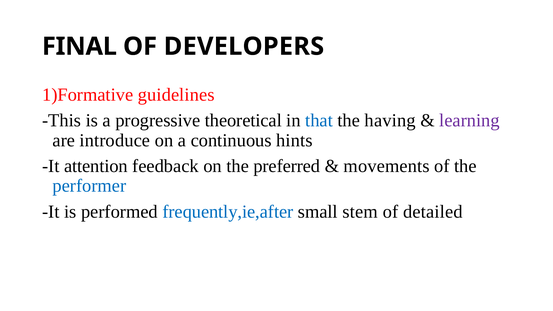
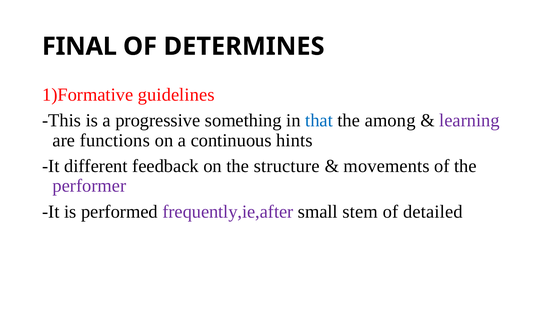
DEVELOPERS: DEVELOPERS -> DETERMINES (244, 46)
theoretical: theoretical -> something (243, 120)
having: having -> among (390, 120)
introduce: introduce -> functions (115, 140)
attention: attention -> different (96, 166)
preferred: preferred -> structure (287, 166)
performer colour: blue -> purple (89, 186)
frequently,ie,after colour: blue -> purple (228, 212)
